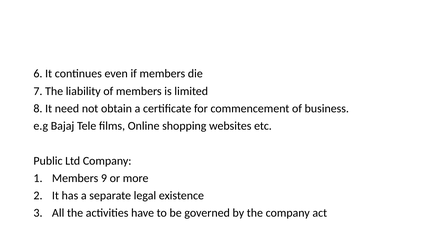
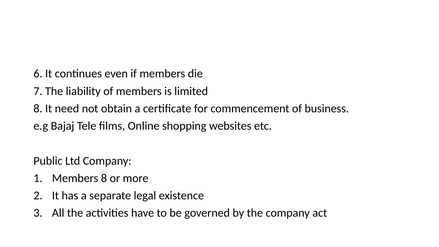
Members 9: 9 -> 8 (104, 178)
